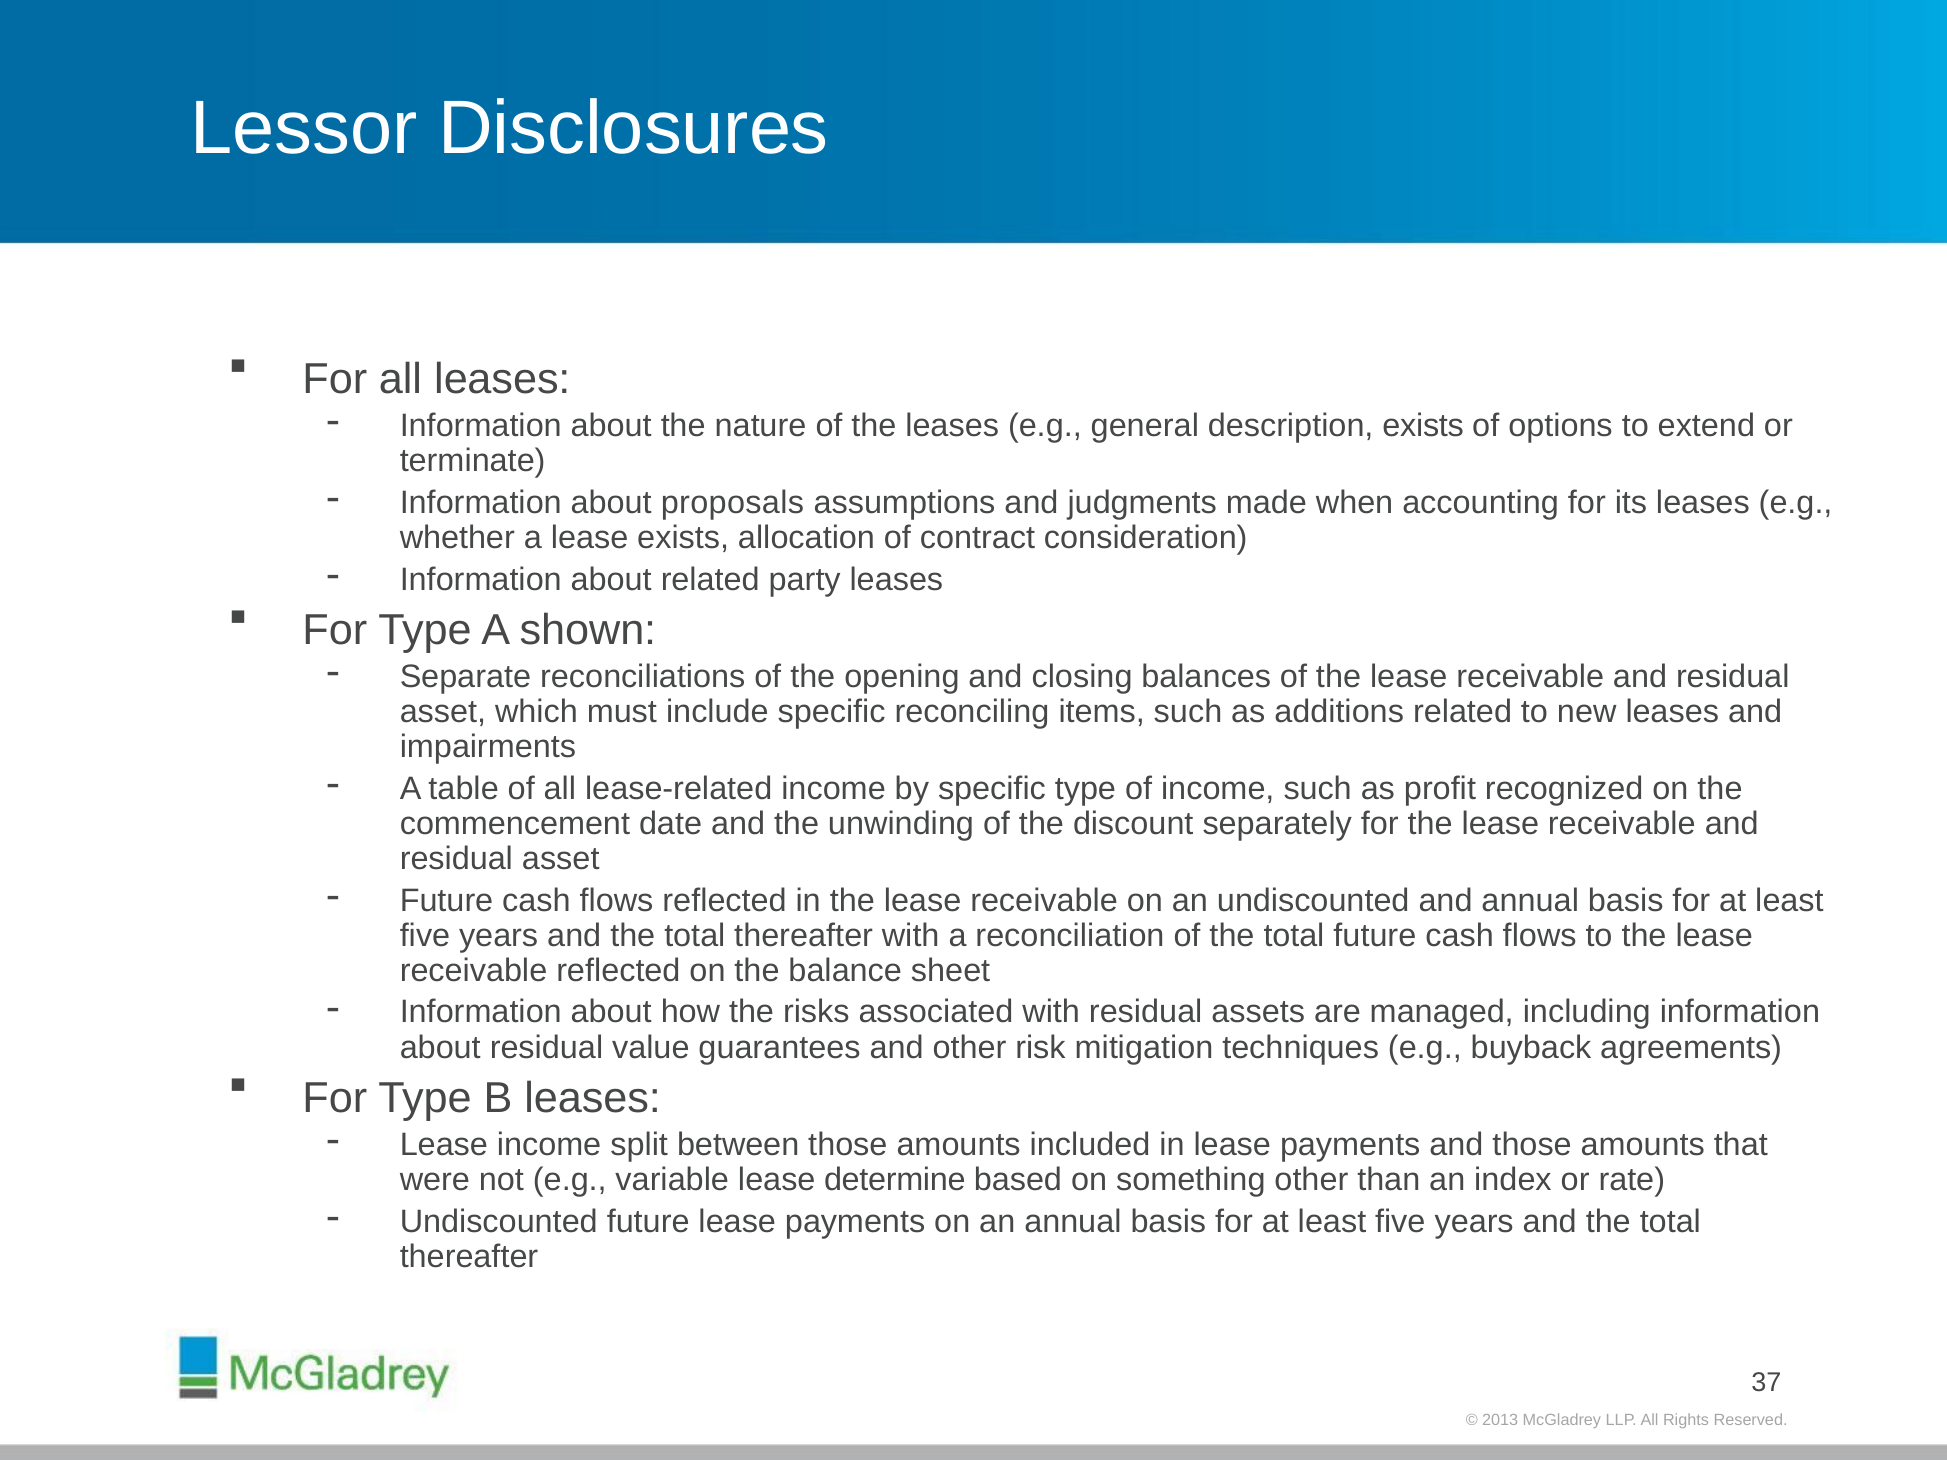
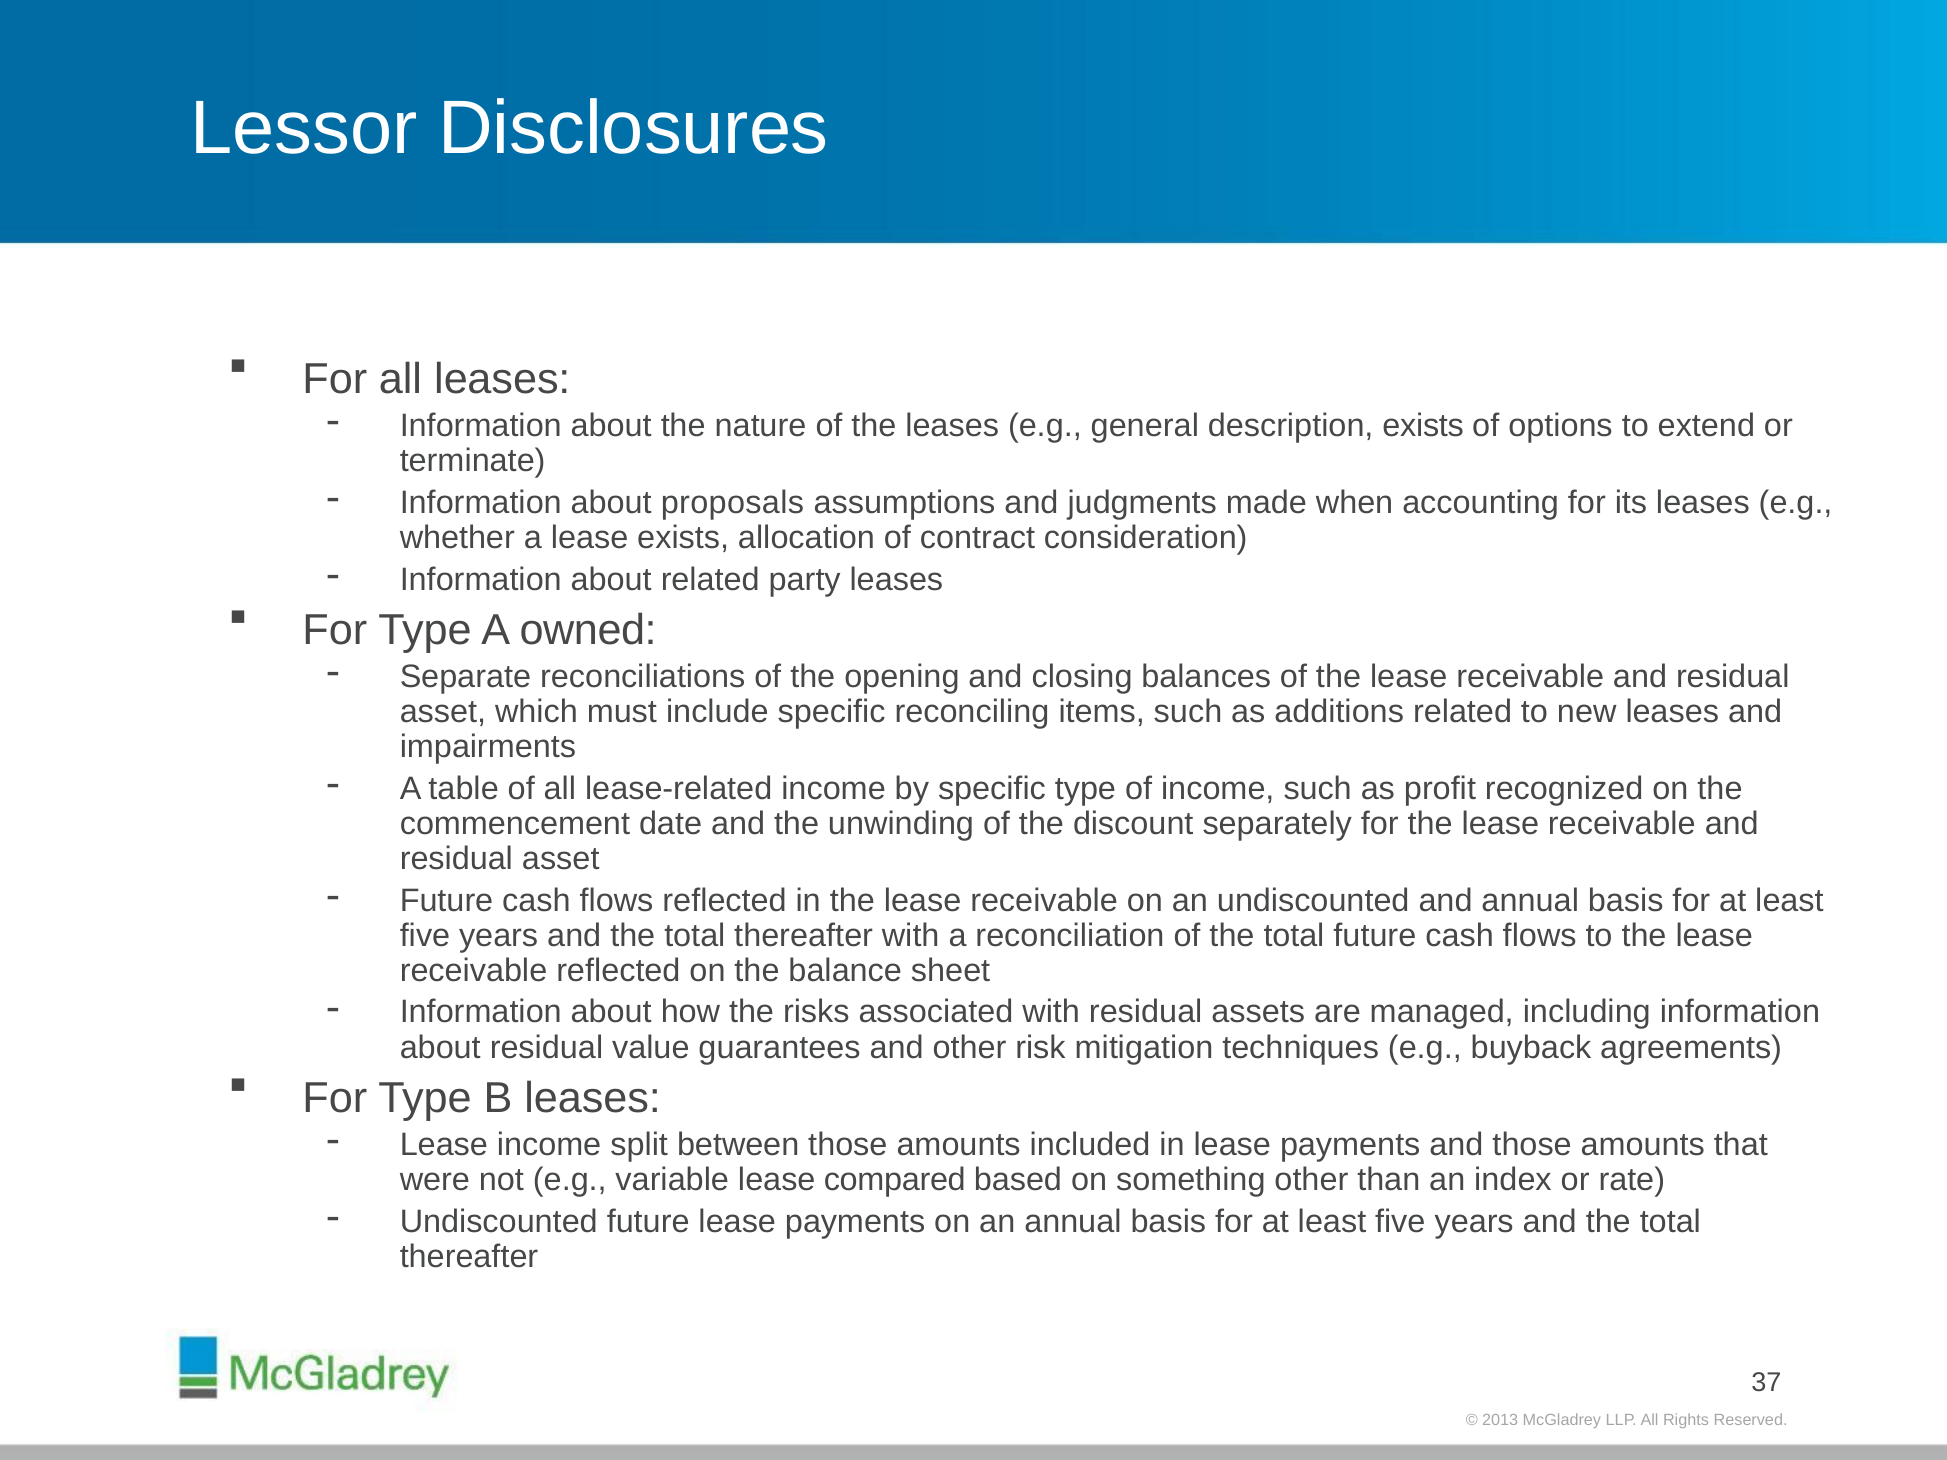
shown: shown -> owned (588, 630)
determine: determine -> compared (895, 1180)
